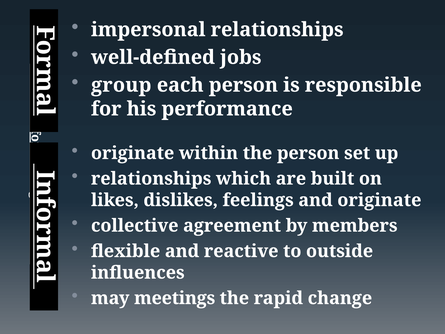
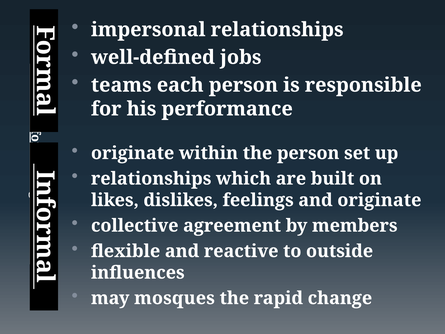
group: group -> teams (121, 85)
meetings: meetings -> mosques (174, 298)
